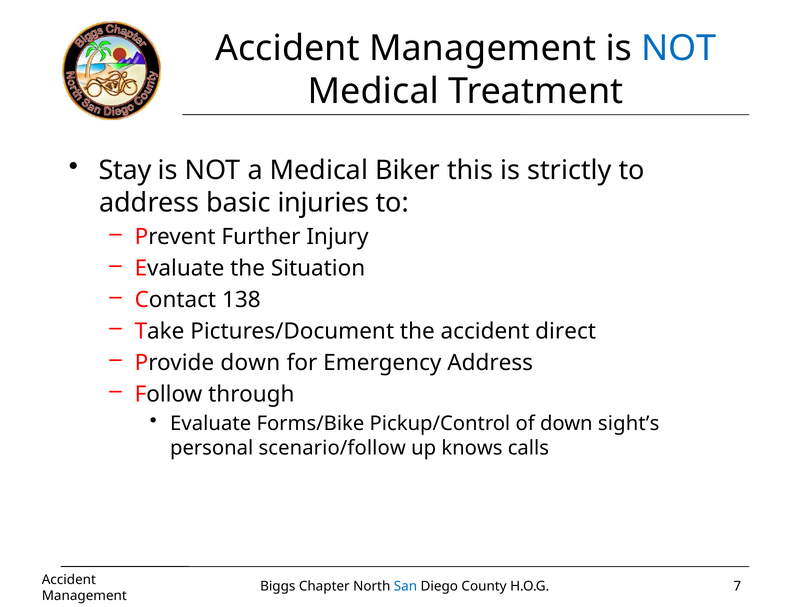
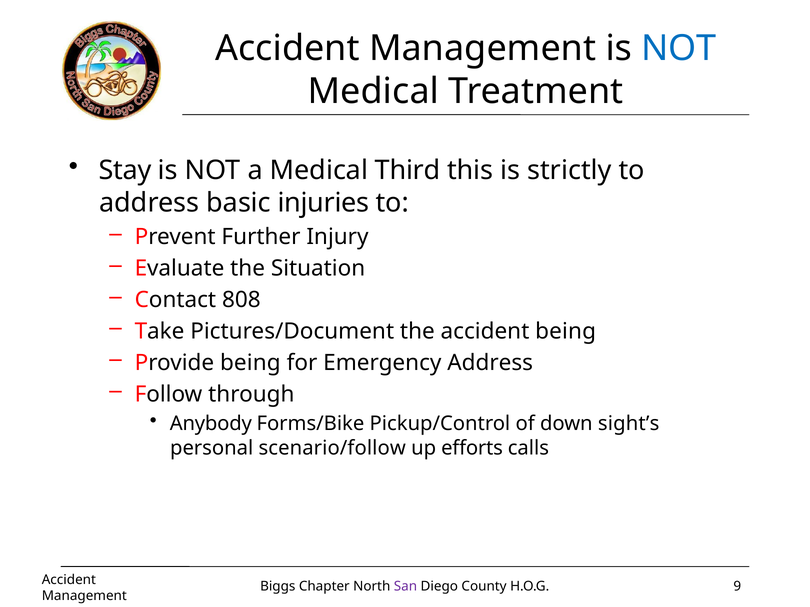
Biker: Biker -> Third (408, 171)
138: 138 -> 808 (241, 300)
accident direct: direct -> being (566, 331)
Provide down: down -> being (250, 363)
Evaluate: Evaluate -> Anybody (211, 424)
knows: knows -> efforts (472, 448)
San colour: blue -> purple (405, 587)
7: 7 -> 9 (737, 587)
